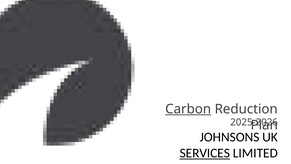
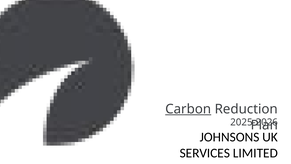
SERVICES underline: present -> none (205, 153)
